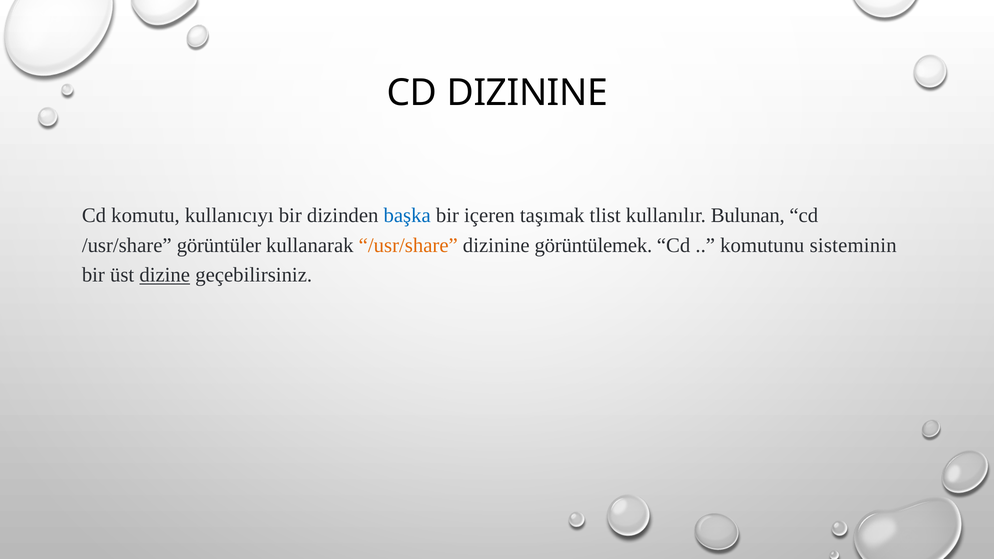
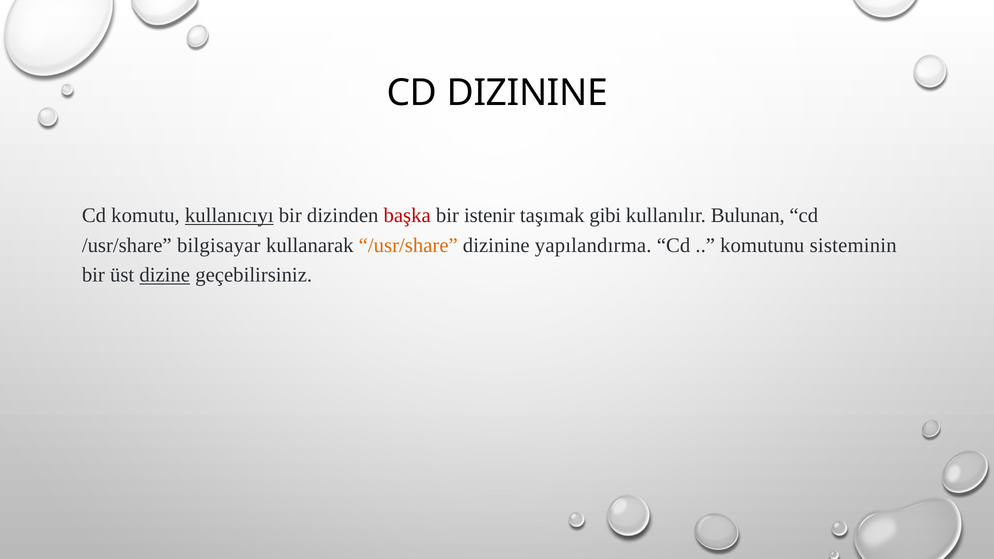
kullanıcıyı underline: none -> present (229, 216)
başka colour: blue -> red (407, 216)
içeren: içeren -> istenir (490, 216)
tlist: tlist -> gibi (605, 216)
görüntüler: görüntüler -> bilgisayar (219, 245)
görüntülemek: görüntülemek -> yapılandırma (593, 245)
